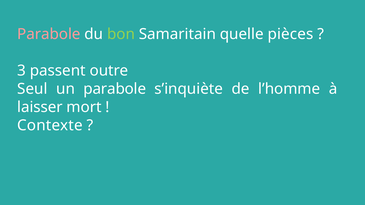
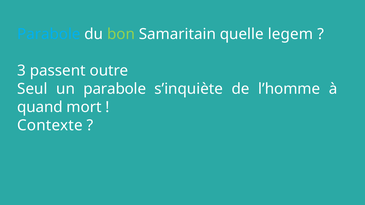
Parabole colour: pink -> light blue (49, 34)
pièces: pièces -> legem (290, 34)
laisser: laisser -> quand (40, 107)
